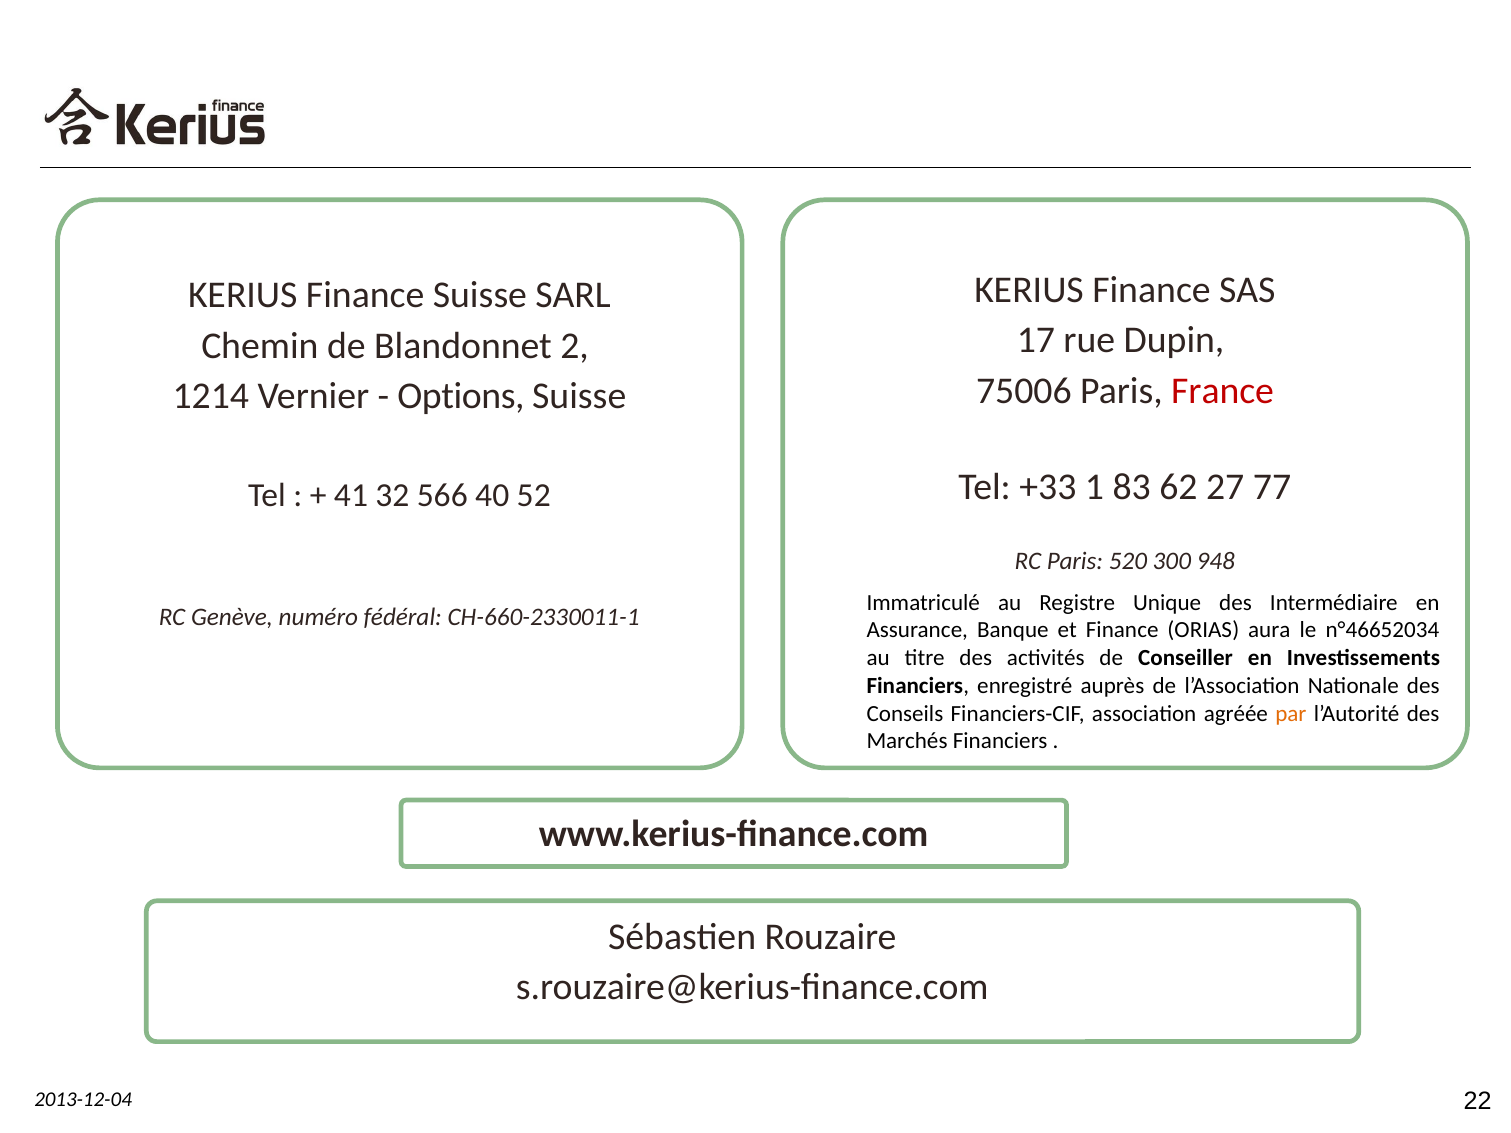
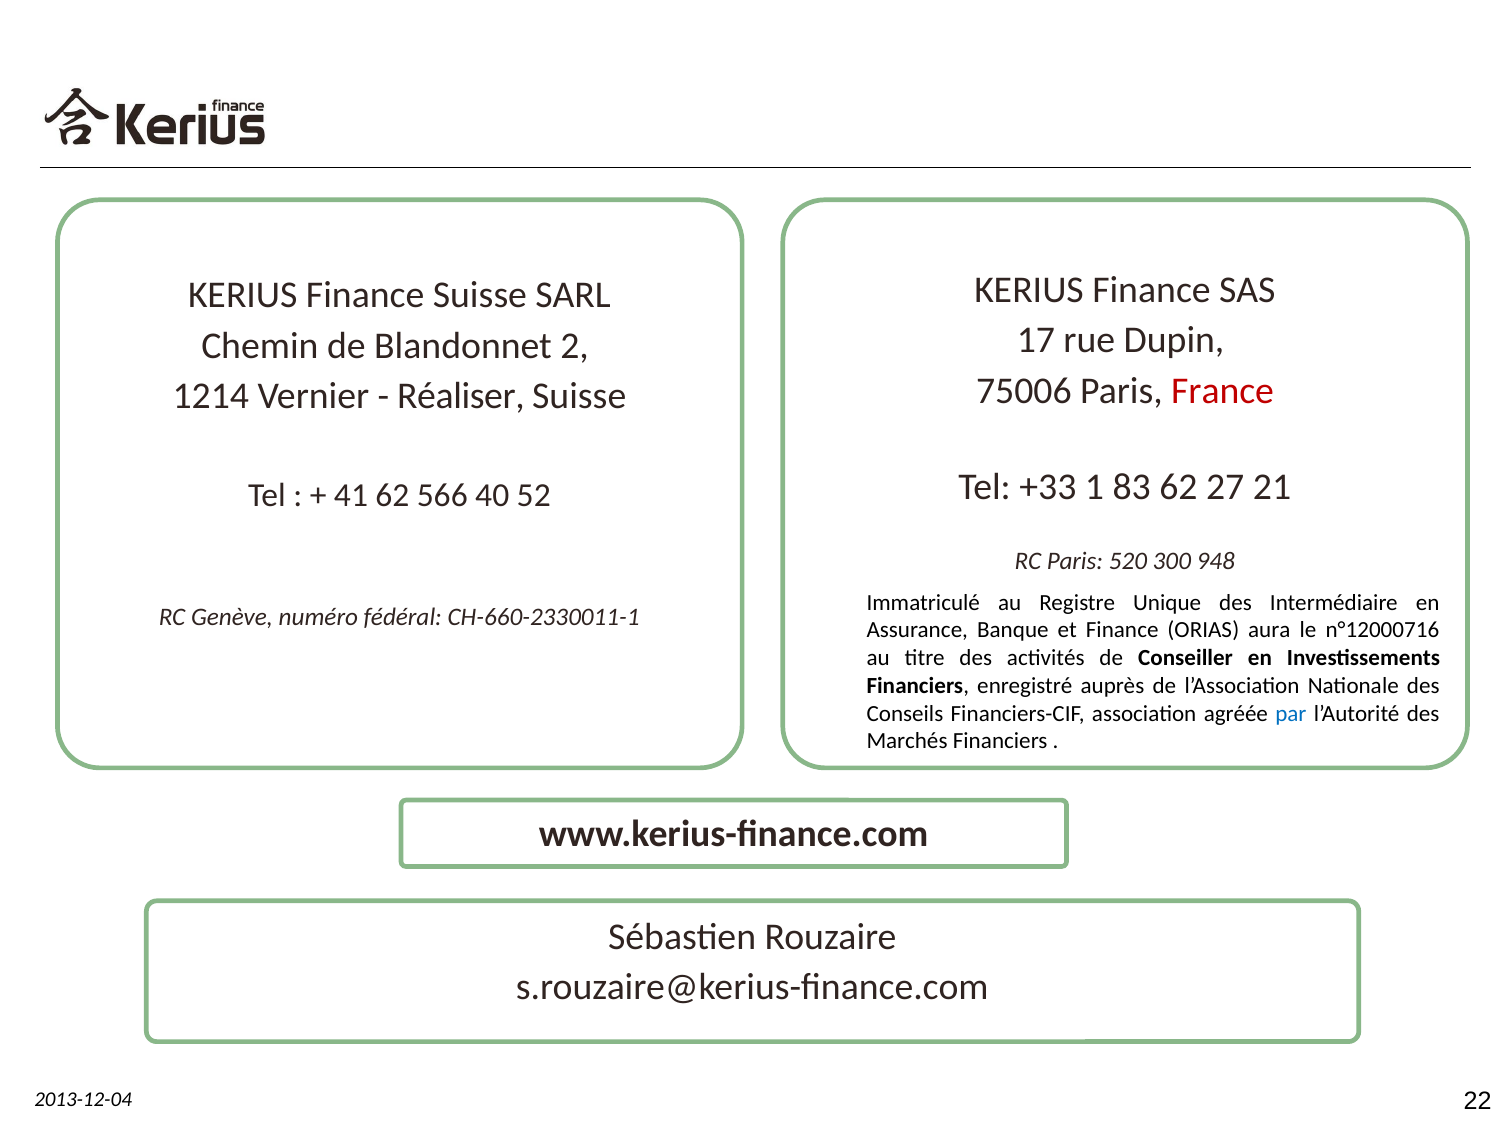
Options: Options -> Réaliser (461, 396)
77: 77 -> 21 (1272, 487)
41 32: 32 -> 62 (392, 496)
n°46652034: n°46652034 -> n°12000716 (1382, 631)
par colour: orange -> blue (1291, 714)
